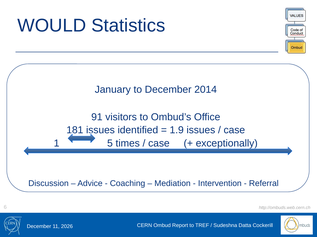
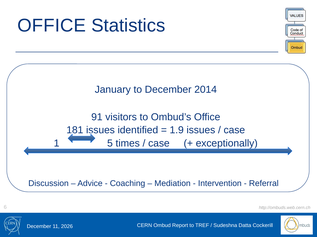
WOULD: WOULD -> OFFICE (52, 26)
